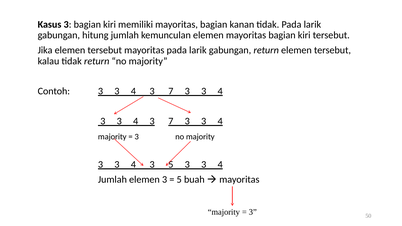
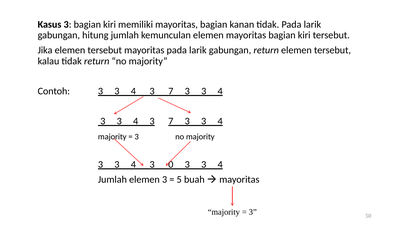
3 5: 5 -> 0 (171, 165)
